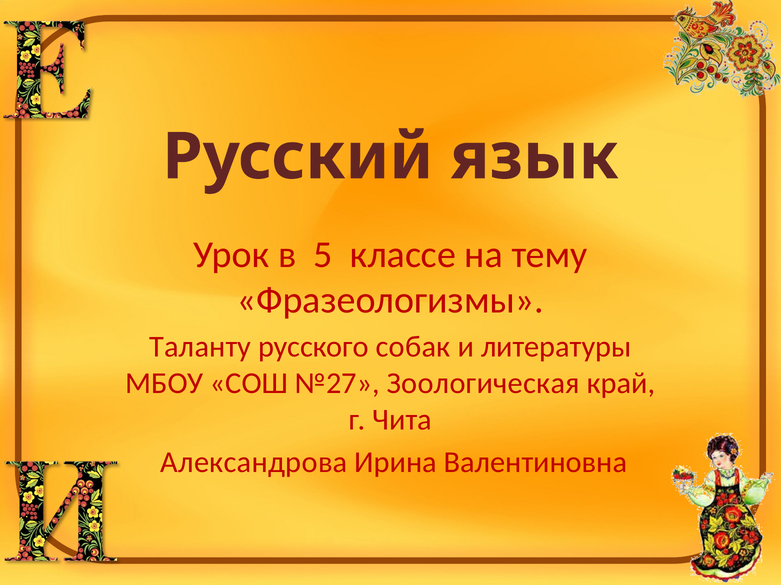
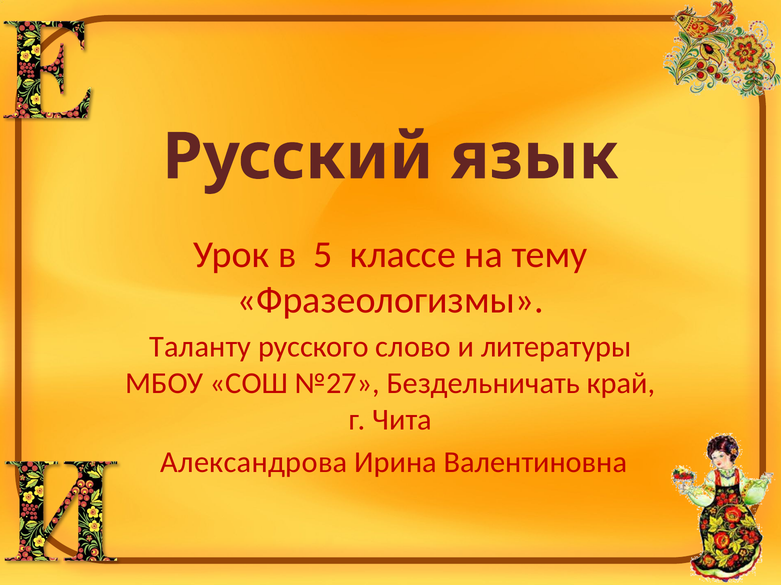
собак: собак -> слово (413, 347)
Зоологическая: Зоологическая -> Бездельничать (483, 384)
